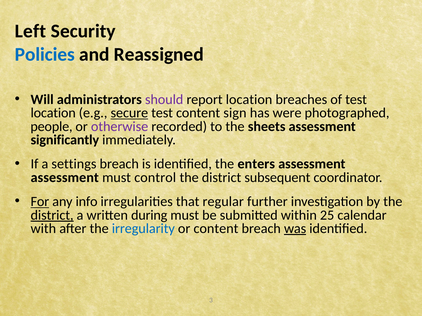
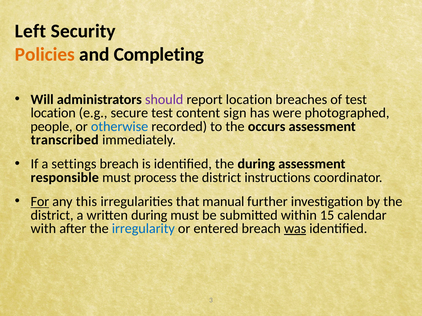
Policies colour: blue -> orange (45, 54)
Reassigned: Reassigned -> Completing (159, 54)
secure underline: present -> none (129, 113)
otherwise colour: purple -> blue (120, 127)
sheets: sheets -> occurs (267, 127)
significantly: significantly -> transcribed (65, 140)
the enters: enters -> during (256, 164)
assessment: assessment -> responsible (65, 178)
control: control -> process (155, 178)
subsequent: subsequent -> instructions (277, 178)
info: info -> this (86, 202)
regular: regular -> manual (223, 202)
district underline: present -> none (52, 215)
25: 25 -> 15 (327, 215)
or content: content -> entered (216, 229)
